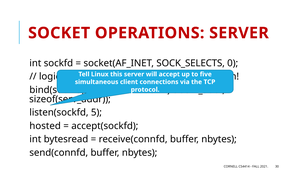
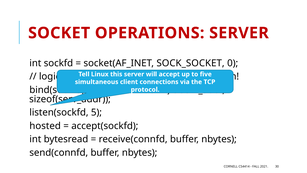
SOCK_SELECTS: SOCK_SELECTS -> SOCK_SOCKET (191, 63)
